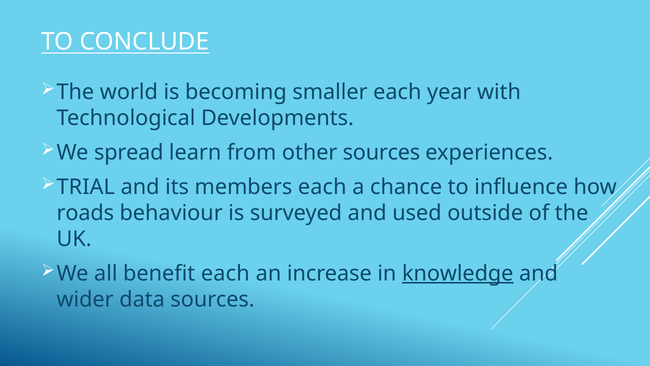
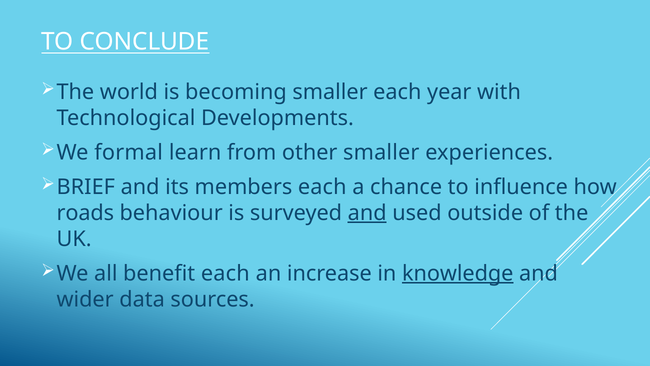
spread: spread -> formal (129, 152)
other sources: sources -> smaller (381, 152)
TRIAL: TRIAL -> BRIEF (86, 187)
and underline: none -> present (367, 213)
